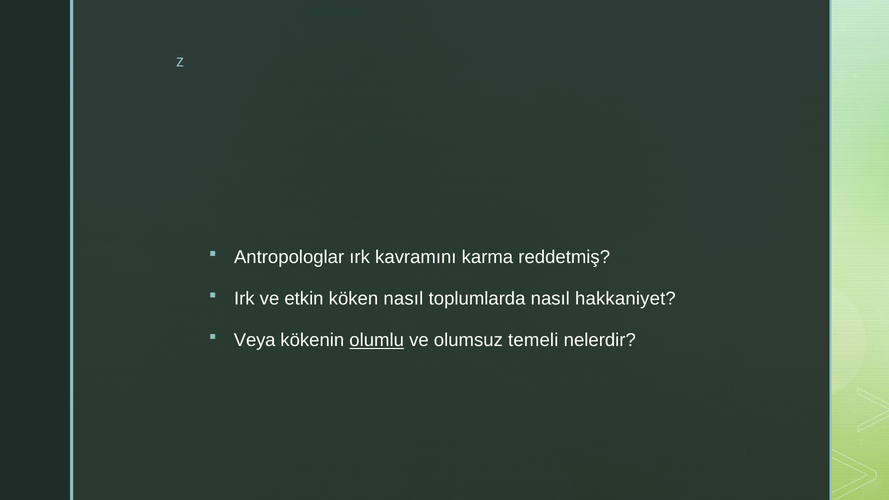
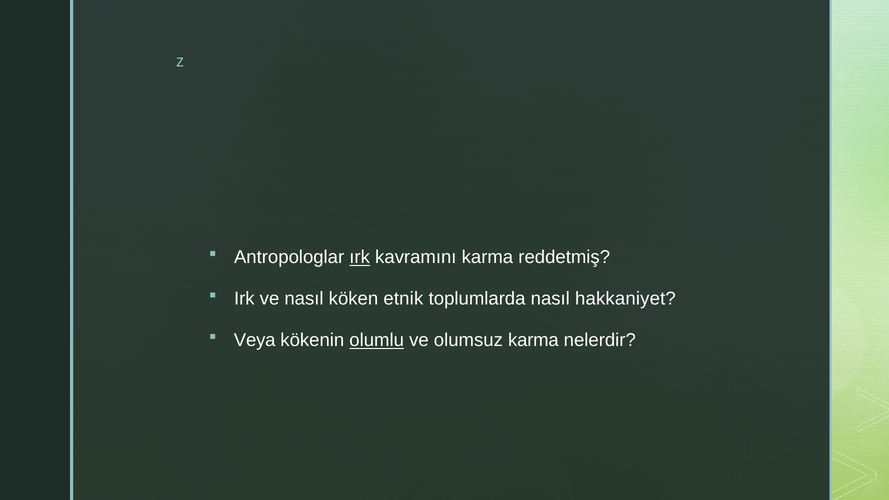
ırk underline: none -> present (360, 257)
ve etkin: etkin -> nasıl (304, 299)
köken nasıl: nasıl -> etnik (403, 299)
olumsuz temeli: temeli -> karma (533, 340)
